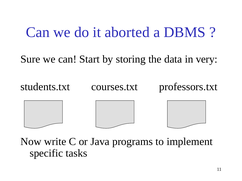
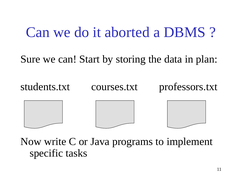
very: very -> plan (207, 59)
